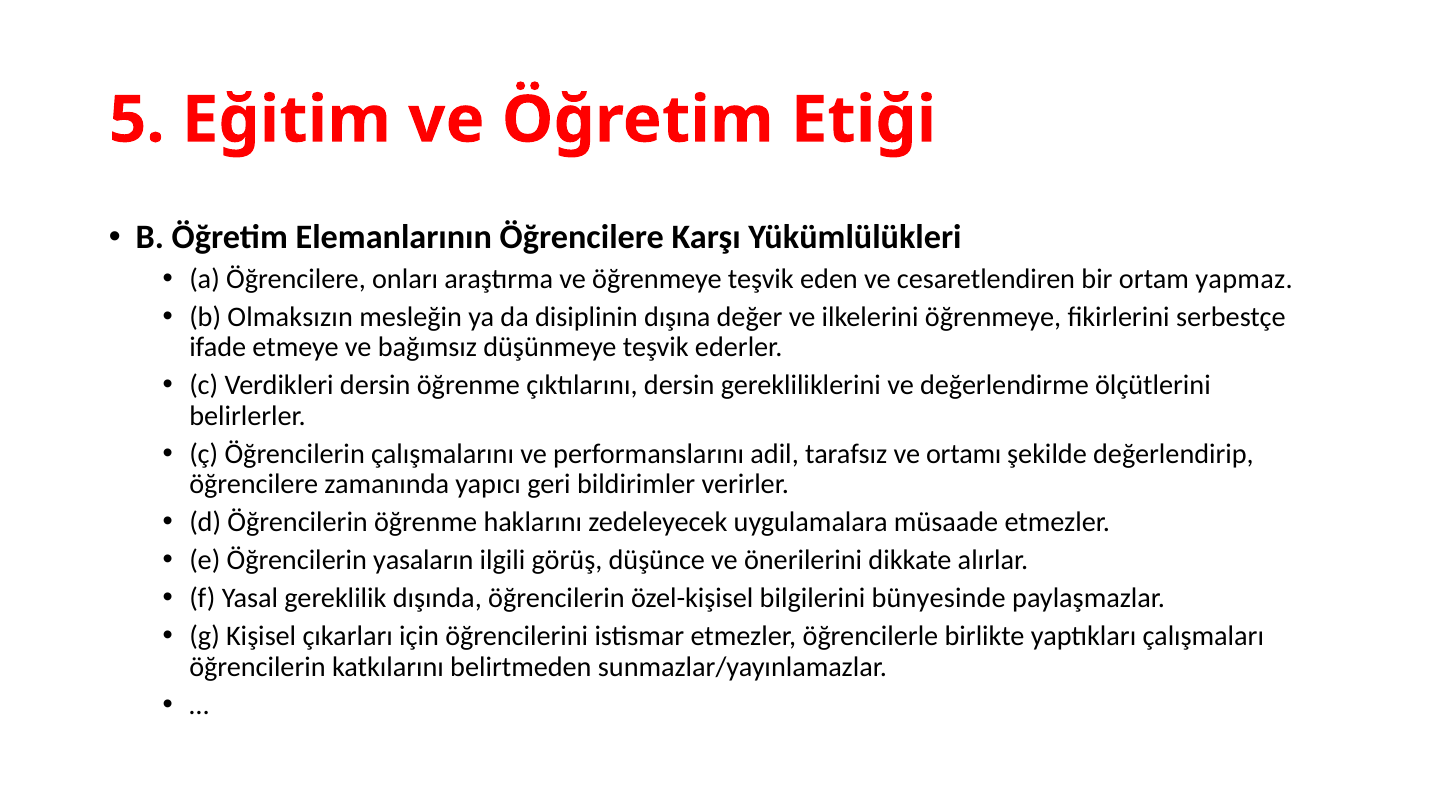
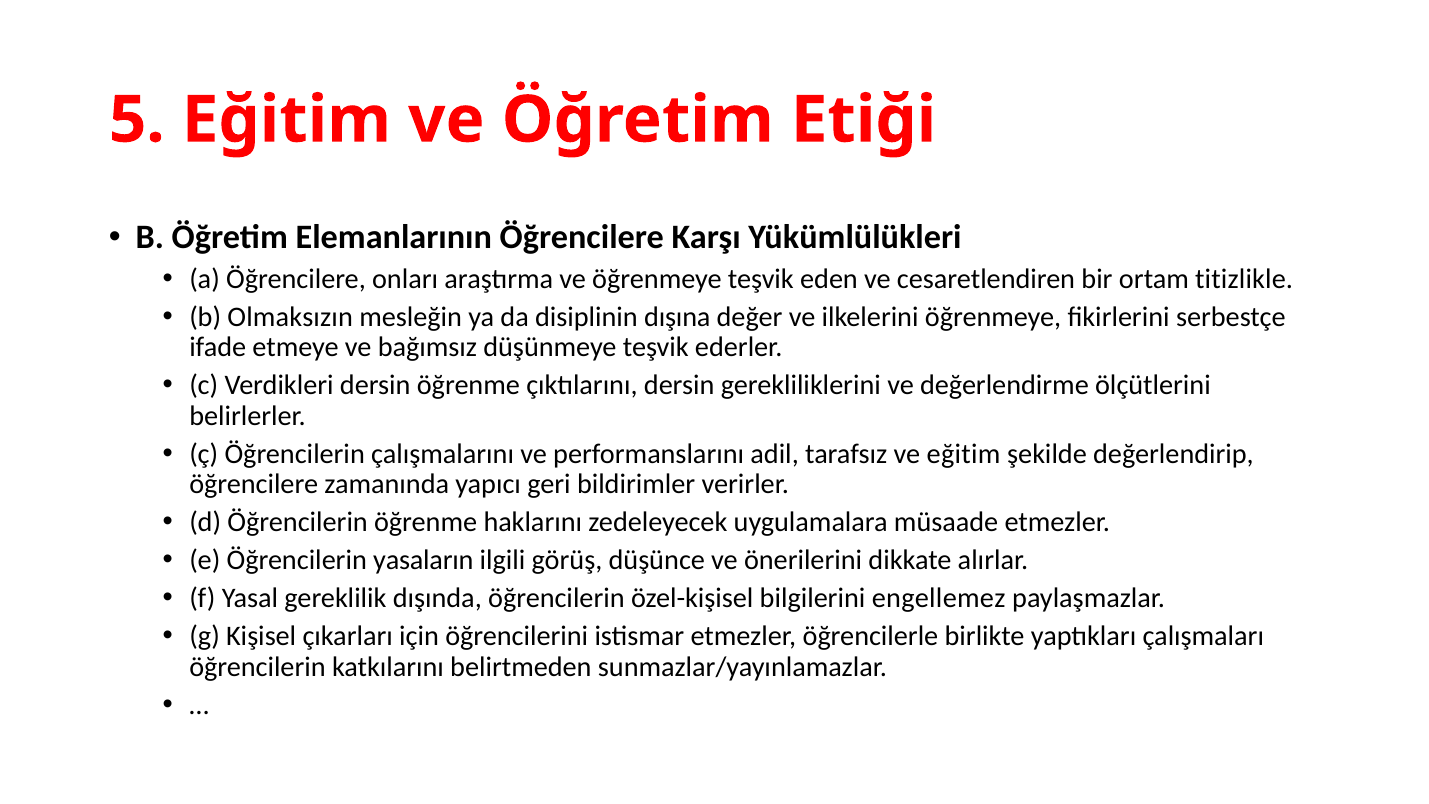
yapmaz: yapmaz -> titizlikle (1244, 279)
ve ortamı: ortamı -> eğitim (964, 454)
bünyesinde: bünyesinde -> engellemez (939, 598)
